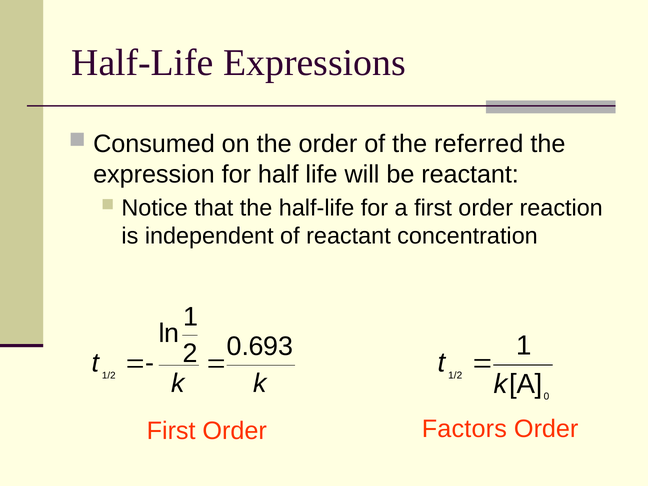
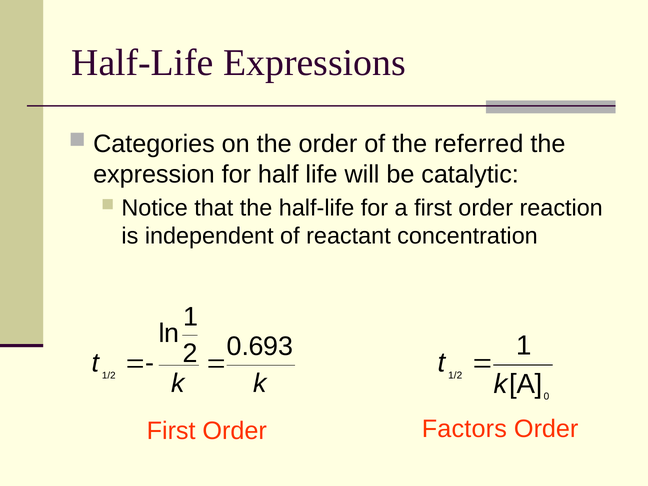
Consumed: Consumed -> Categories (154, 144)
be reactant: reactant -> catalytic (470, 174)
